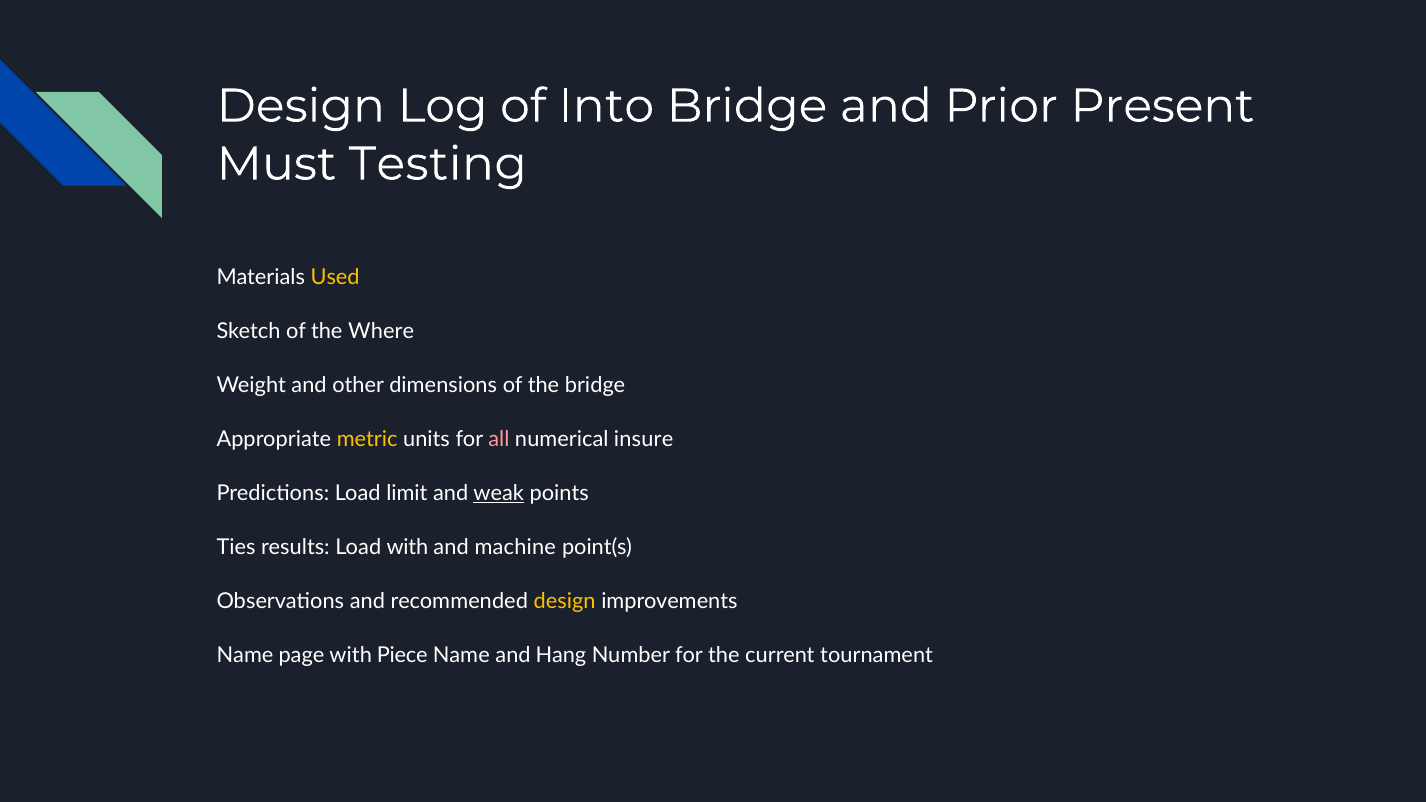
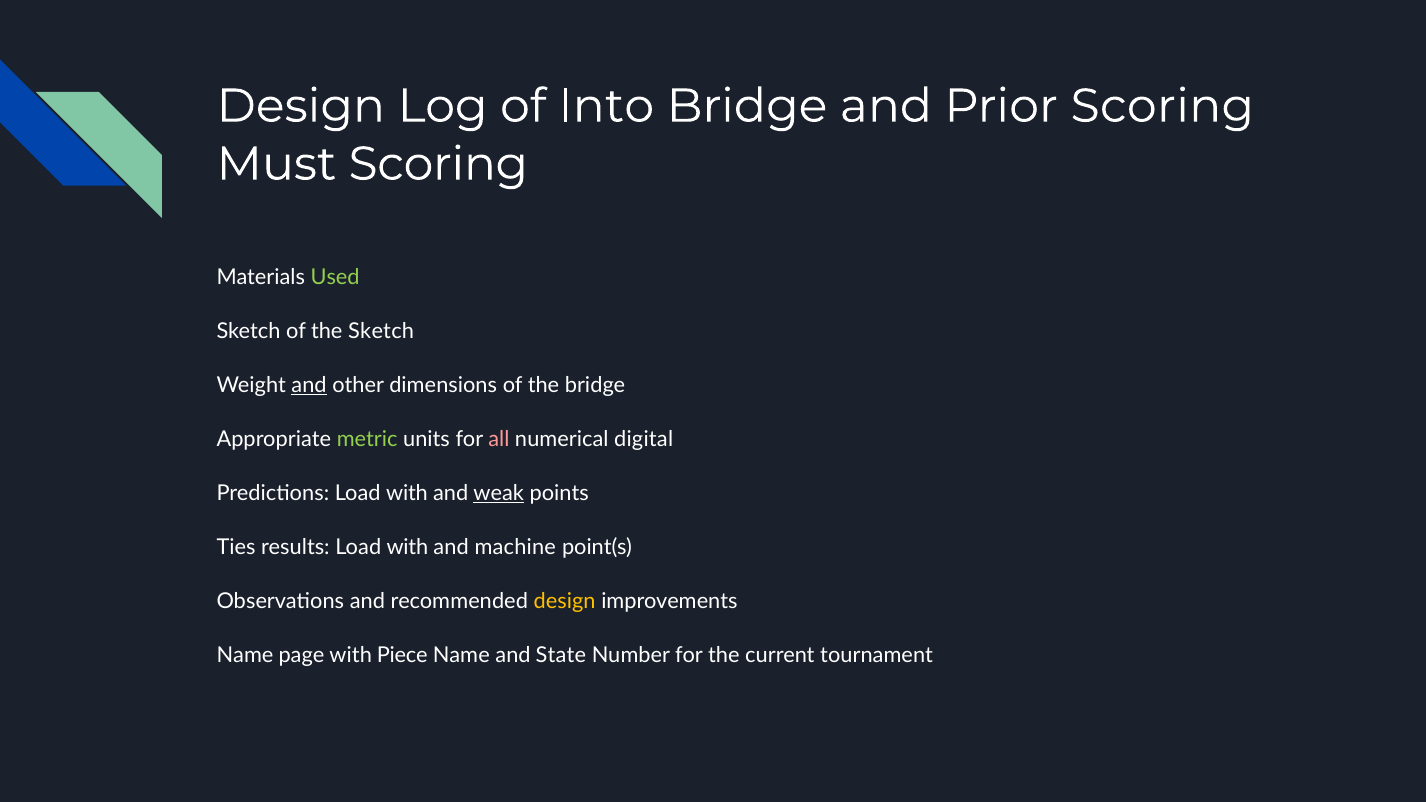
Prior Present: Present -> Scoring (1162, 106)
Must Testing: Testing -> Scoring (438, 164)
Used colour: yellow -> light green (335, 277)
the Where: Where -> Sketch (381, 331)
and underline: none -> present (309, 385)
metric colour: yellow -> light green (367, 439)
insure: insure -> digital (644, 439)
Predictions Load limit: limit -> with (407, 493)
Hang: Hang -> State (561, 656)
